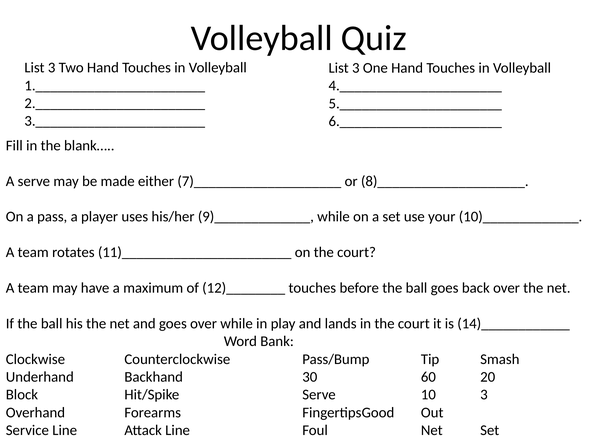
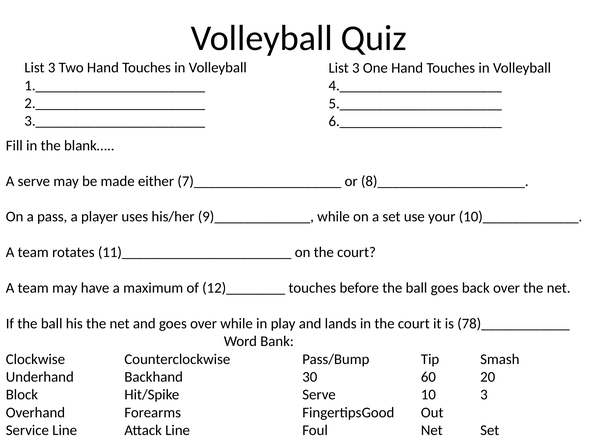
14)____________: 14)____________ -> 78)____________ (514, 323)
